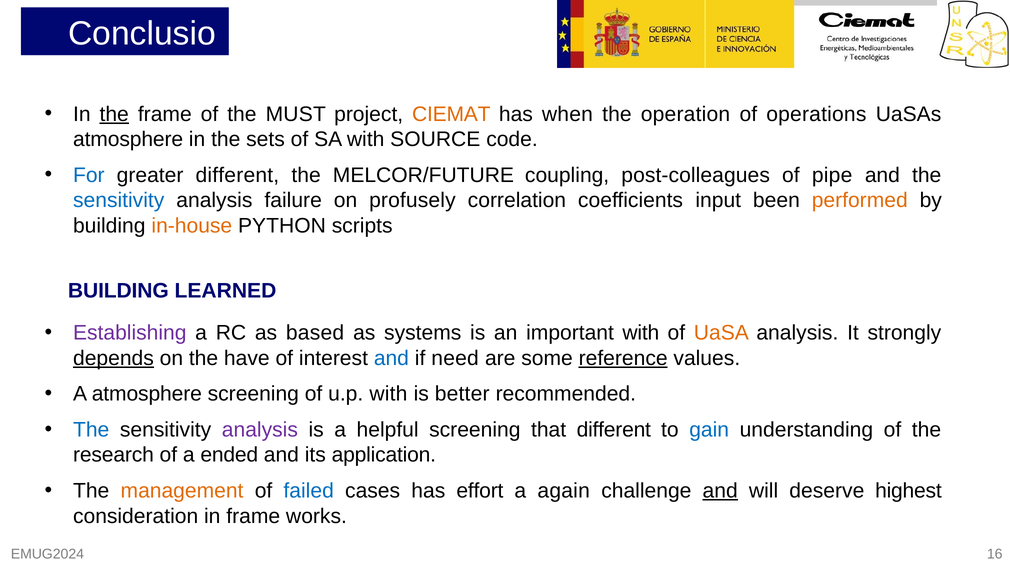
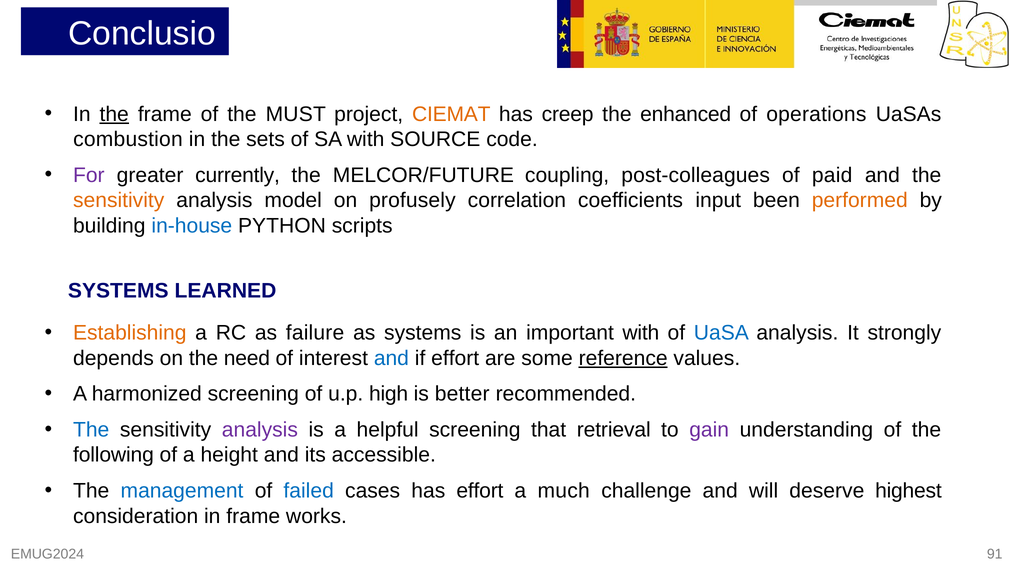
when: when -> creep (568, 114)
operation: operation -> enhanced (686, 114)
atmosphere: atmosphere -> combustion (128, 139)
For colour: blue -> purple (89, 175)
greater different: different -> currently (238, 175)
pipe: pipe -> paid (832, 175)
sensitivity colour: blue -> orange (119, 200)
failure: failure -> model (293, 200)
in-house colour: orange -> blue (192, 226)
BUILDING: BUILDING -> SYSTEMS (118, 291)
Establishing colour: purple -> orange (130, 333)
based: based -> failure (315, 333)
UaSA colour: orange -> blue (721, 333)
depends underline: present -> none (113, 358)
have: have -> need (247, 358)
if need: need -> effort (455, 358)
A atmosphere: atmosphere -> harmonized (147, 394)
u.p with: with -> high (389, 394)
that different: different -> retrieval (614, 430)
gain colour: blue -> purple (709, 430)
research: research -> following (113, 455)
ended: ended -> height (229, 455)
application: application -> accessible (384, 455)
management colour: orange -> blue (182, 491)
again: again -> much (564, 491)
and underline: present -> none (720, 491)
16: 16 -> 91 (995, 554)
